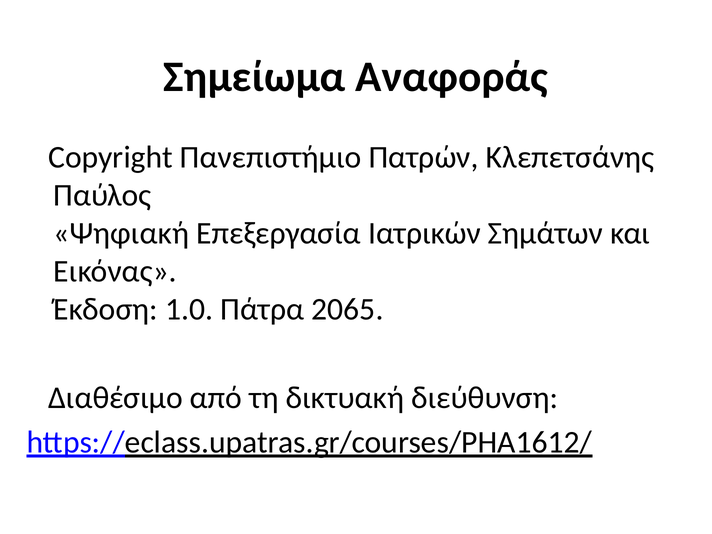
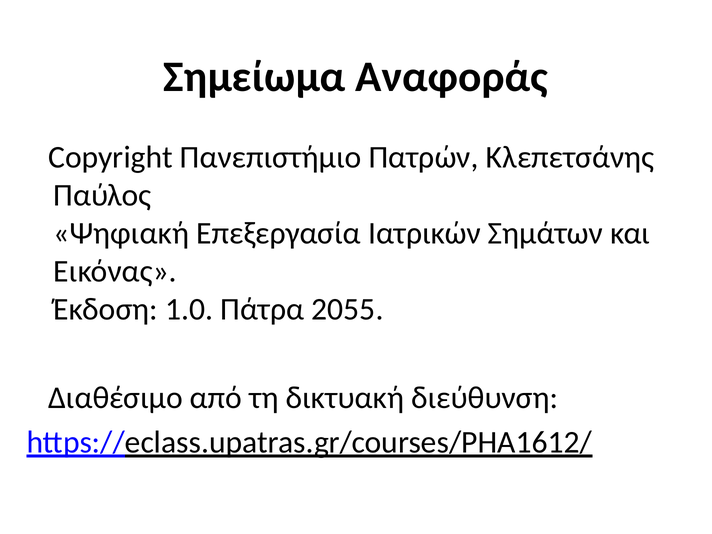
2065: 2065 -> 2055 (347, 309)
